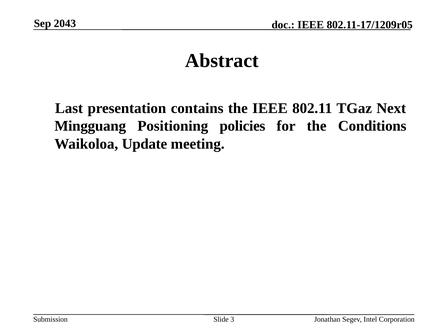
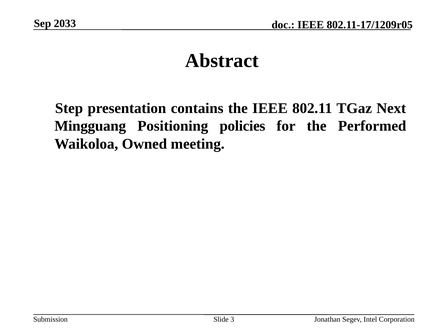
2043: 2043 -> 2033 (65, 24)
Last: Last -> Step (69, 108)
Conditions: Conditions -> Performed (372, 126)
Update: Update -> Owned (144, 144)
